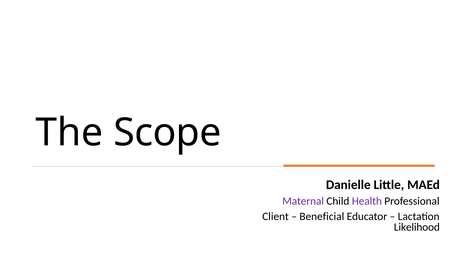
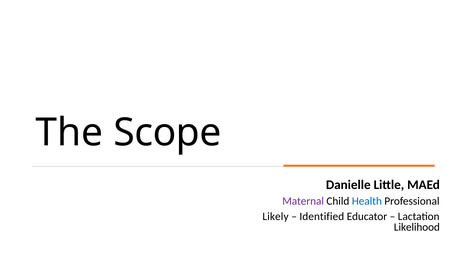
Health colour: purple -> blue (367, 201)
Client: Client -> Likely (276, 216)
Beneficial: Beneficial -> Identified (322, 216)
